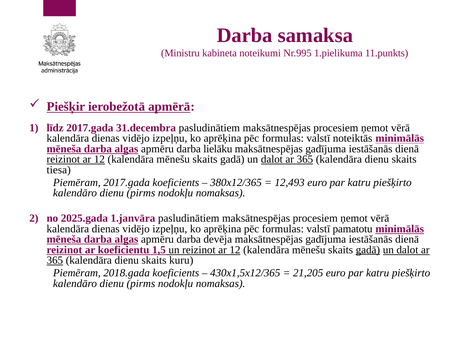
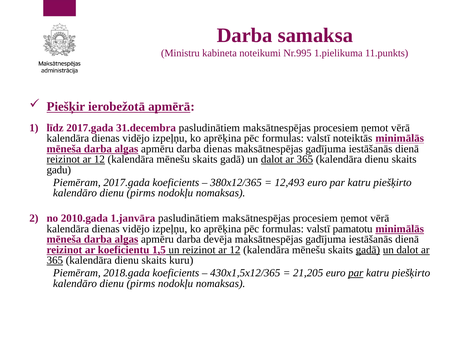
darba lielāku: lielāku -> dienas (218, 149)
tiesa: tiesa -> gadu (59, 170)
2025.gada: 2025.gada -> 2010.gada (84, 218)
par underline: none -> present (356, 273)
